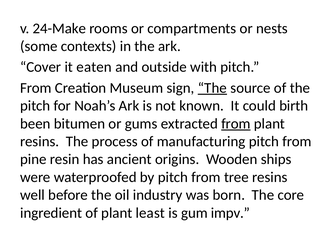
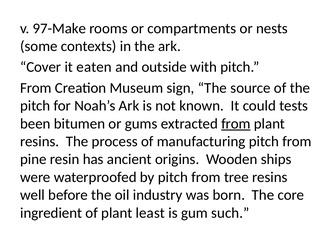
24-Make: 24-Make -> 97-Make (59, 28)
The underline: present -> none (212, 88)
birth: birth -> tests (294, 106)
impv: impv -> such (230, 213)
